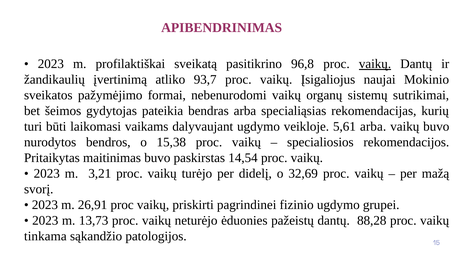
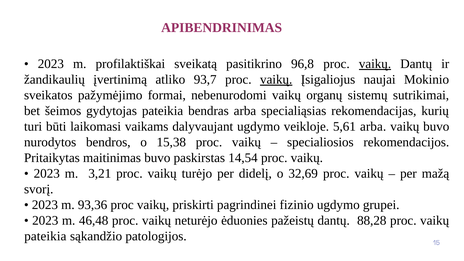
vaikų underline: none -> present (276, 80)
26,91: 26,91 -> 93,36 (93, 205)
13,73: 13,73 -> 46,48 (94, 221)
tinkama: tinkama -> pateikia (45, 236)
